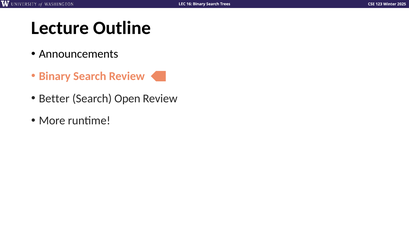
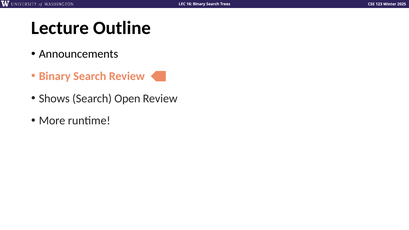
Better: Better -> Shows (54, 98)
